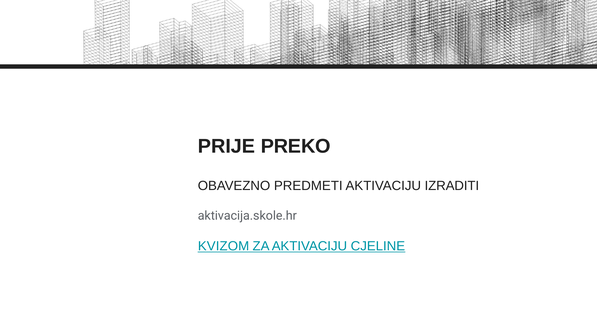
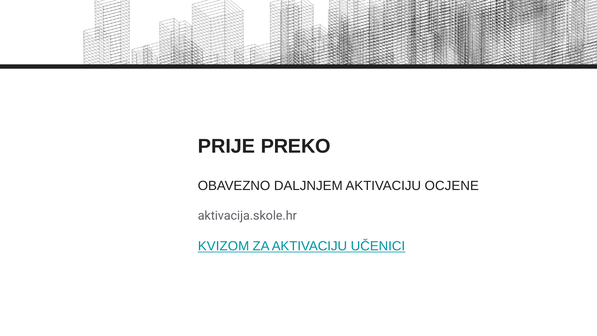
PREDMETI: PREDMETI -> DALJNJEM (308, 186)
IZRADITI: IZRADITI -> OCJENE (452, 186)
CJELINE: CJELINE -> UČENICI (378, 246)
